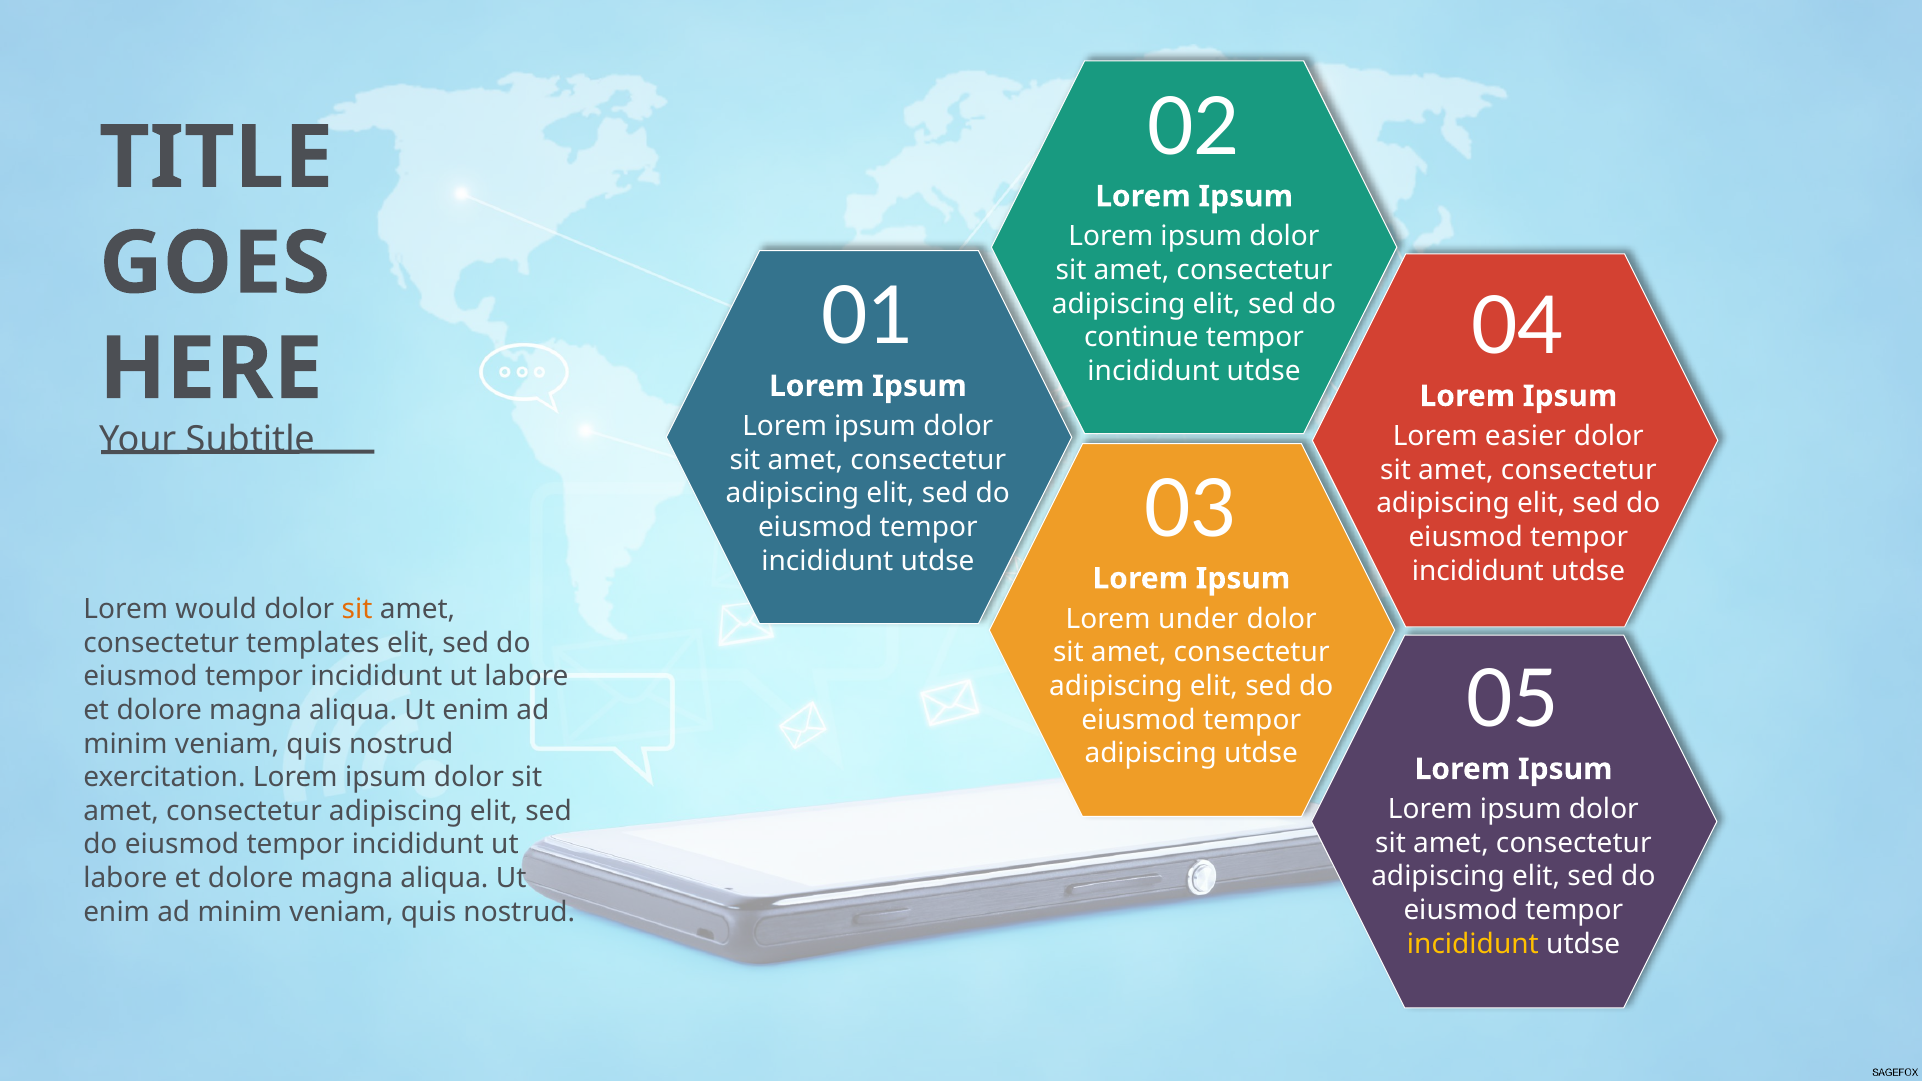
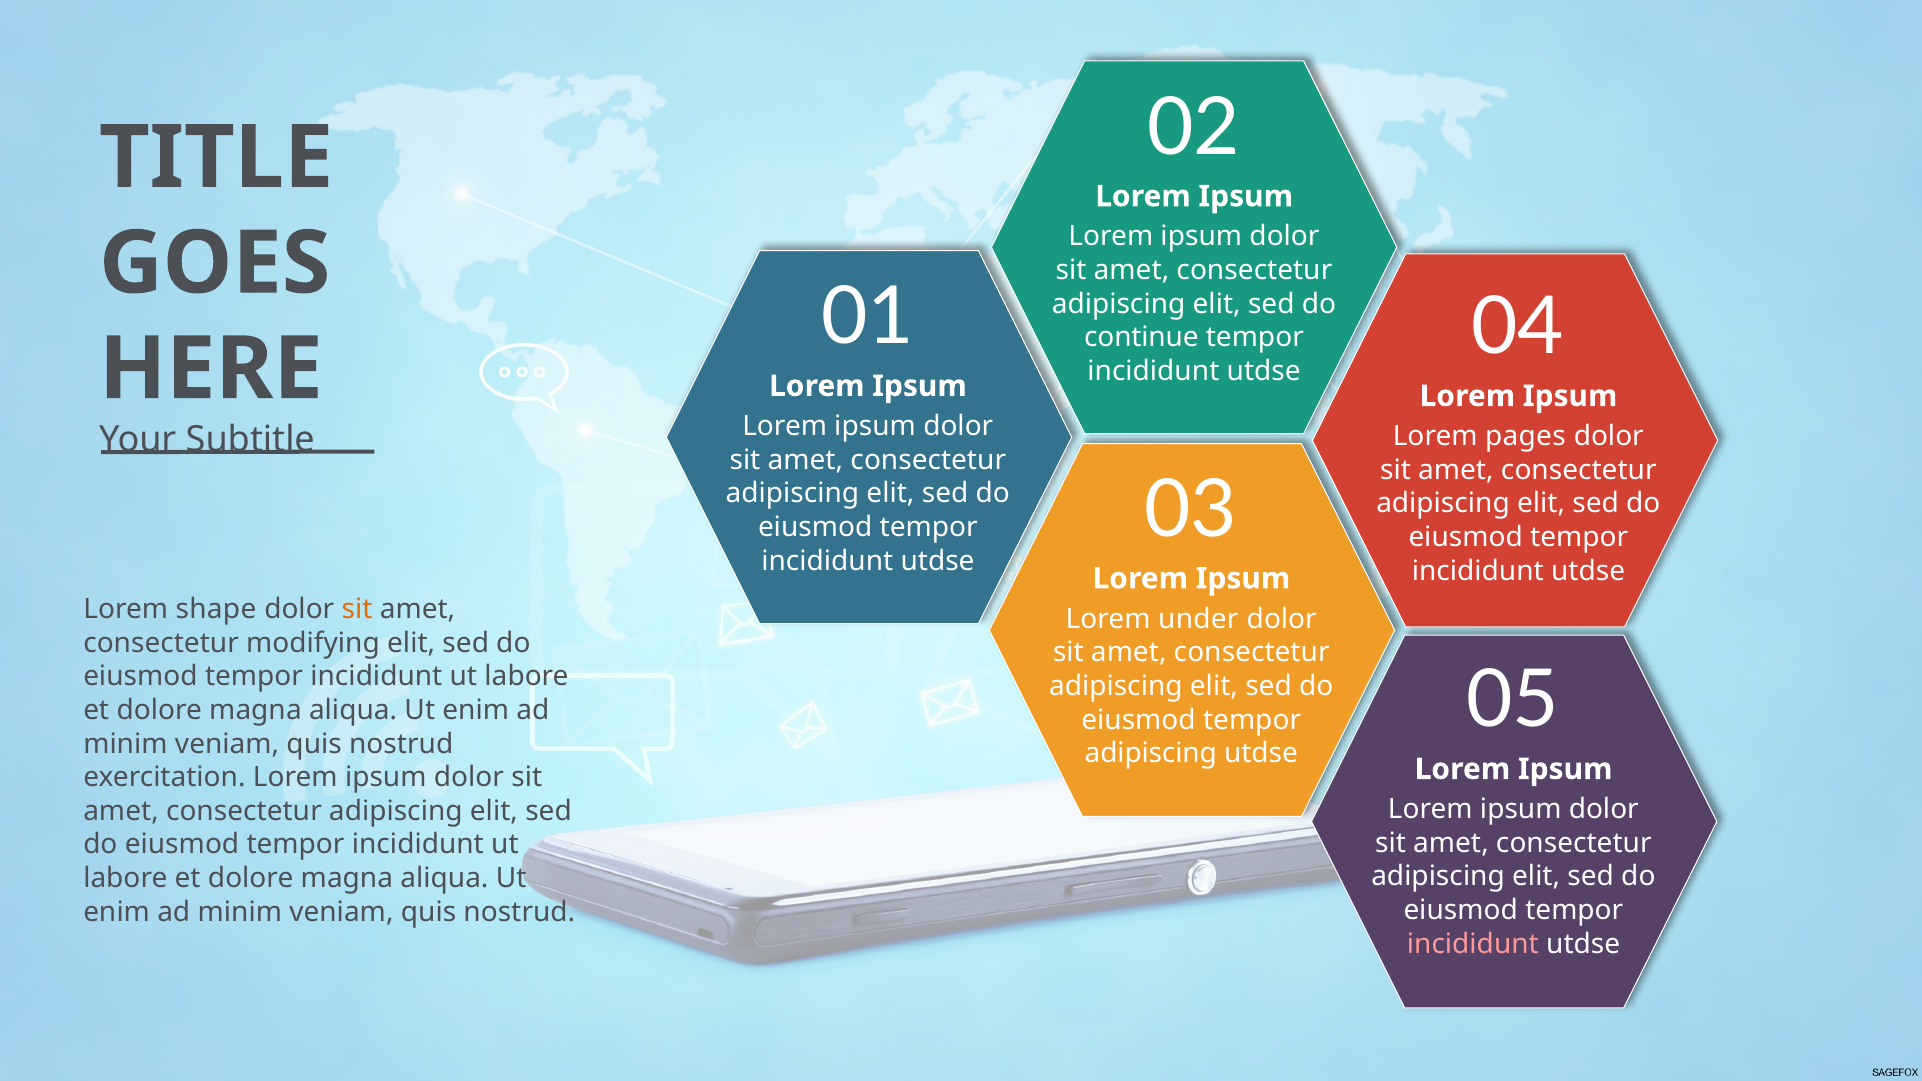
easier: easier -> pages (1525, 436)
would: would -> shape (216, 609)
templates: templates -> modifying (313, 643)
incididunt colour: yellow -> pink (1473, 944)
